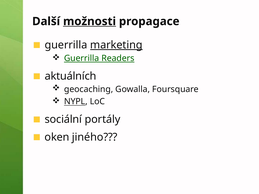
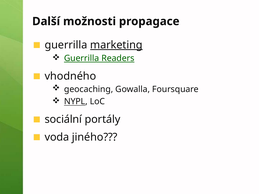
možnosti underline: present -> none (90, 21)
aktuálních: aktuálních -> vhodného (70, 76)
oken: oken -> voda (57, 137)
